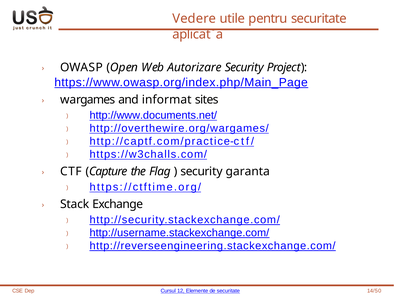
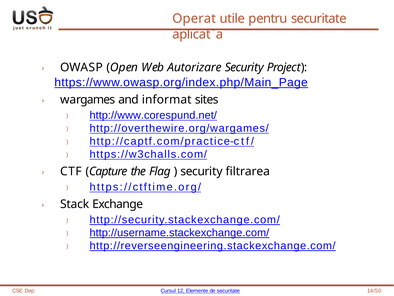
Vedere: Vedere -> Operat (194, 19)
http://www.documents.net/: http://www.documents.net/ -> http://www.corespund.net/ (153, 115)
garanta: garanta -> filtrarea (248, 171)
